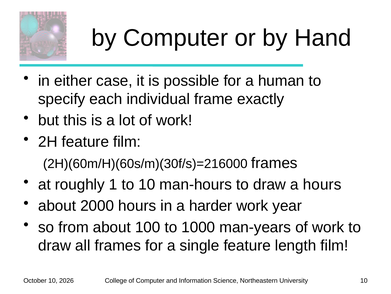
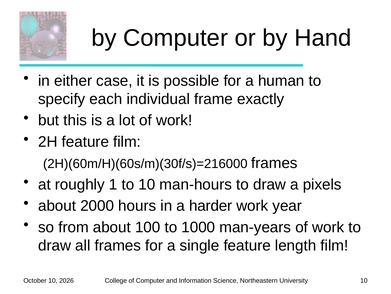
a hours: hours -> pixels (322, 184)
